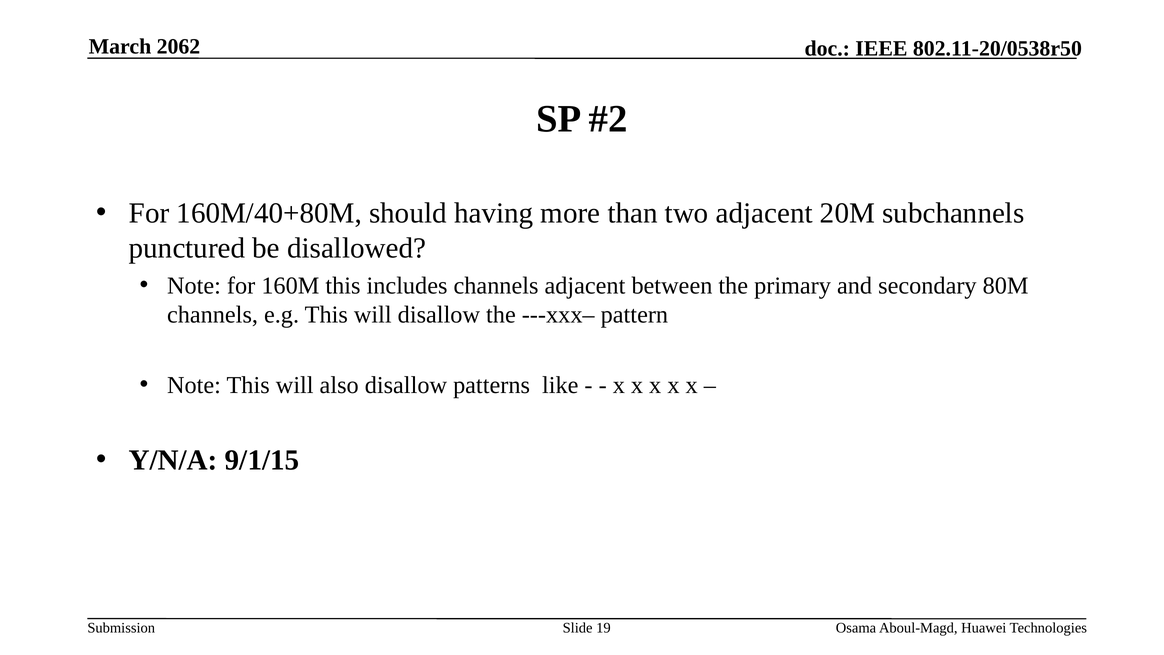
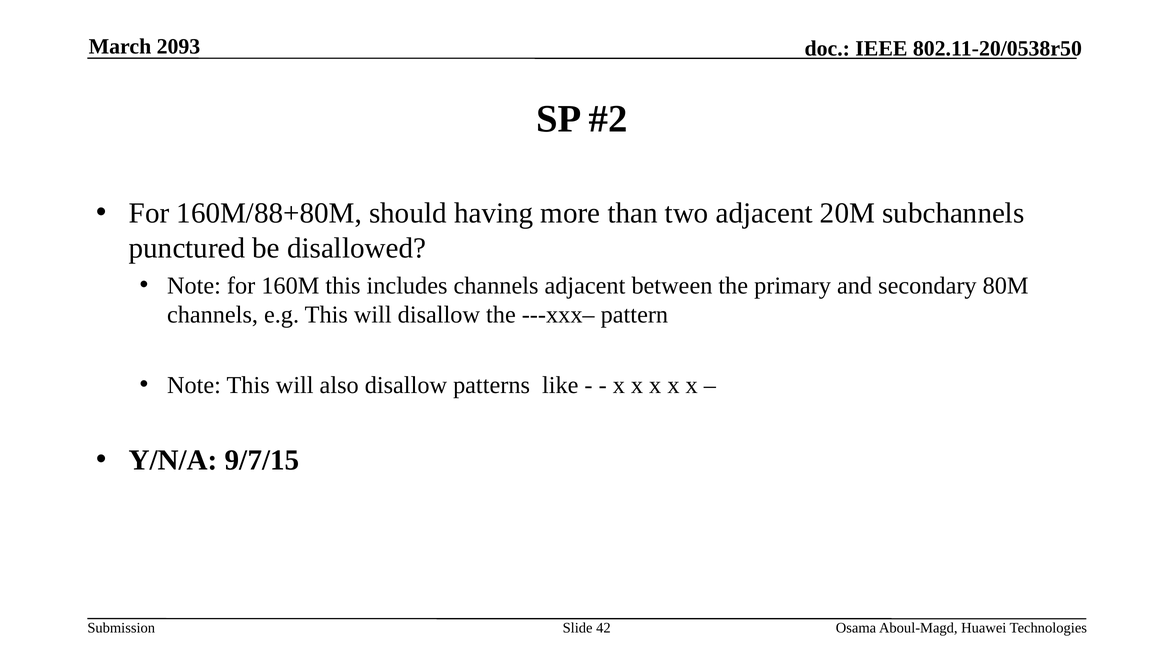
2062: 2062 -> 2093 (178, 46)
160M/40+80M: 160M/40+80M -> 160M/88+80M (269, 213)
9/1/15: 9/1/15 -> 9/7/15 (262, 460)
19: 19 -> 42 (603, 628)
